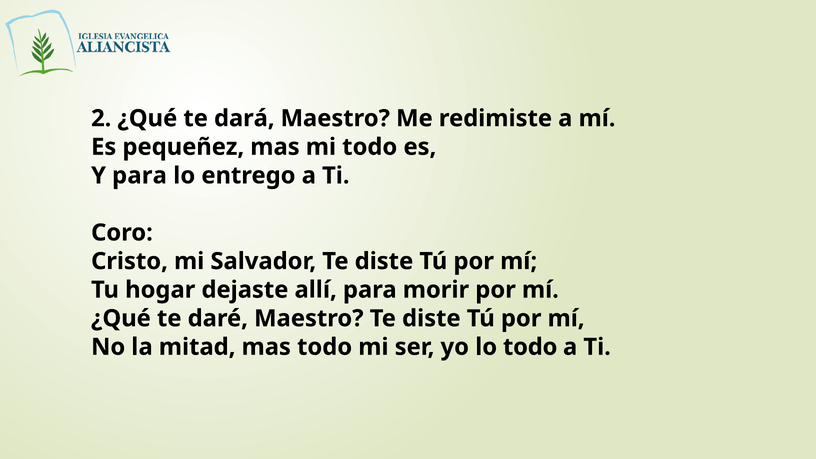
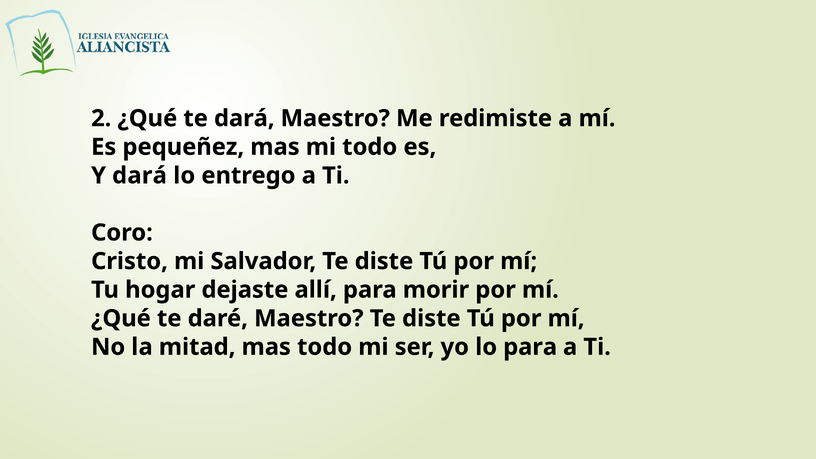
Y para: para -> dará (139, 176)
lo todo: todo -> para (530, 347)
